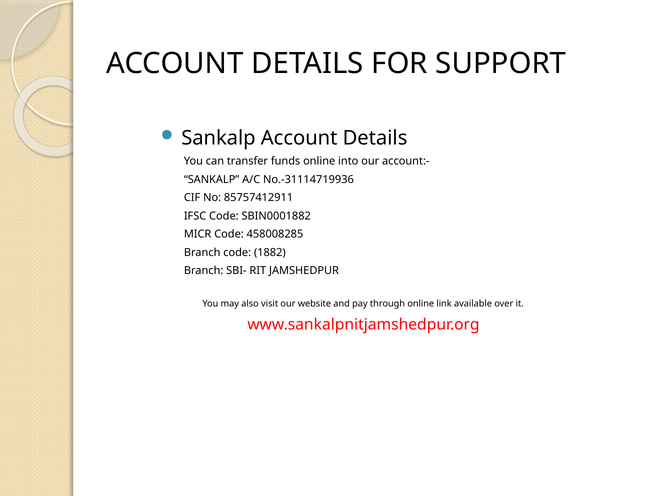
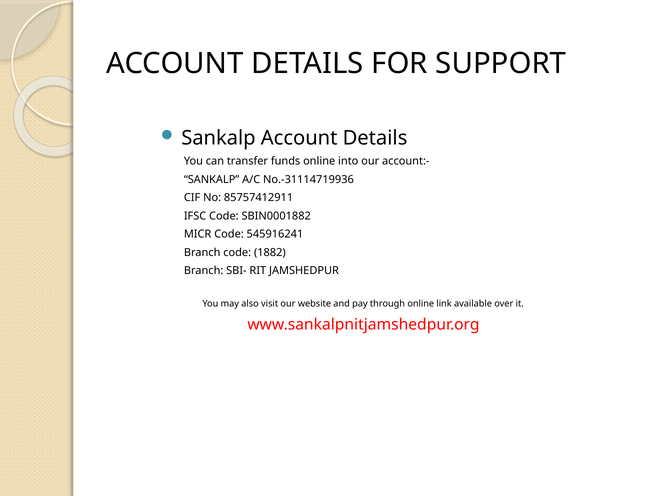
458008285: 458008285 -> 545916241 (275, 234)
